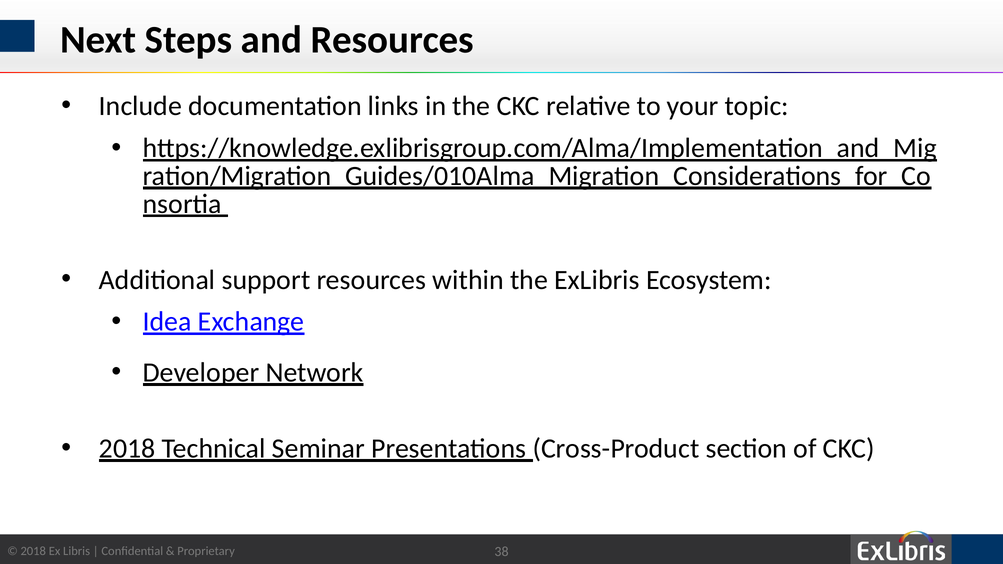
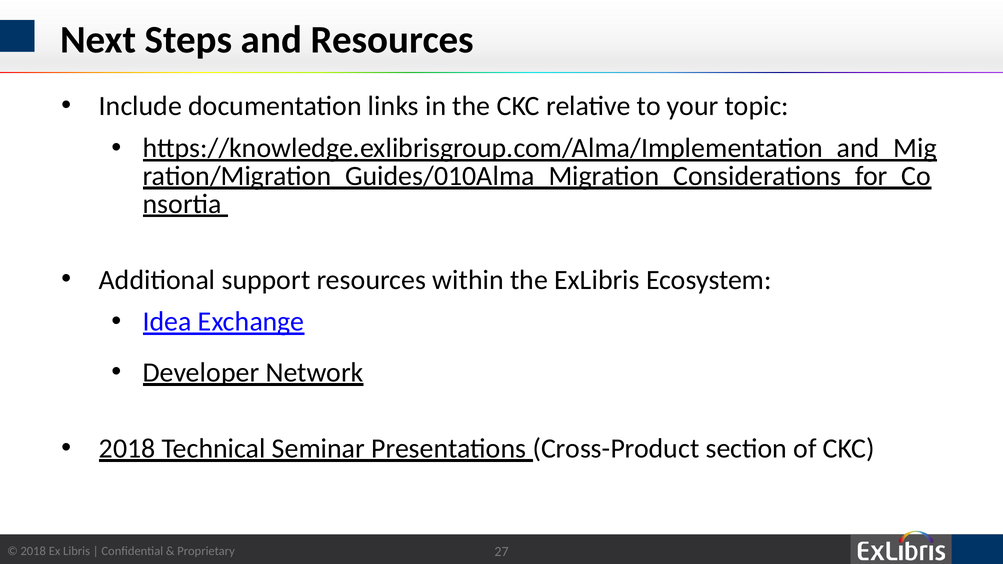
38: 38 -> 27 (502, 552)
